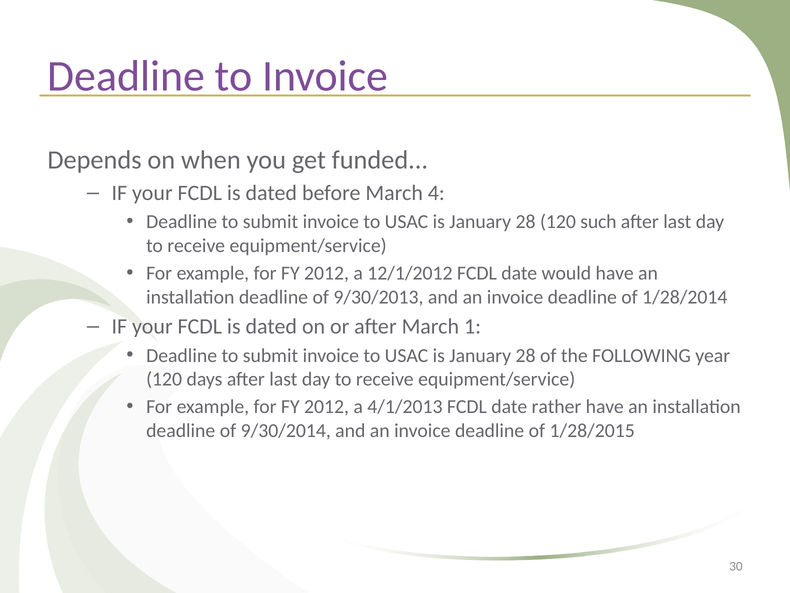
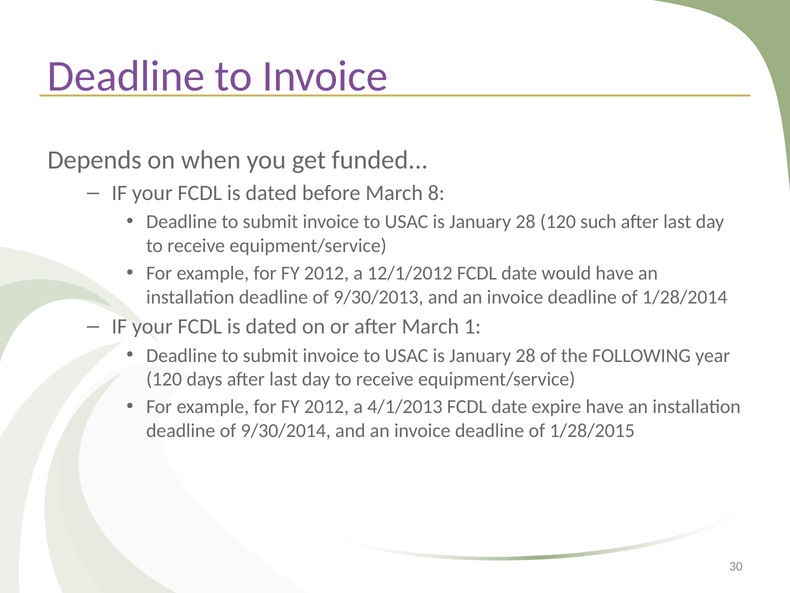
4: 4 -> 8 (436, 193)
rather: rather -> expire (556, 407)
